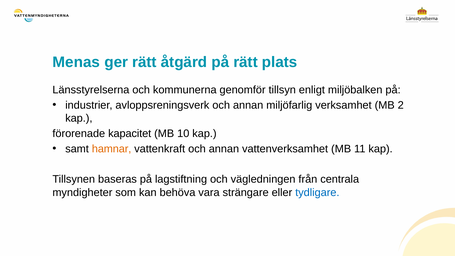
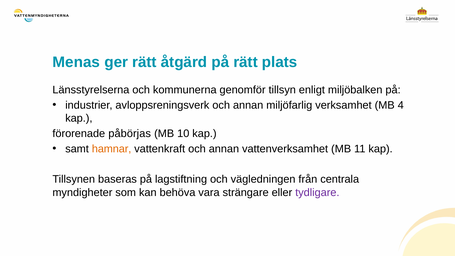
2: 2 -> 4 (401, 105)
kapacitet: kapacitet -> påbörjas (130, 134)
tydligare colour: blue -> purple (317, 192)
